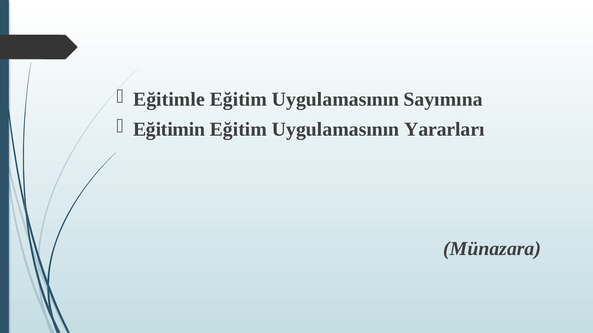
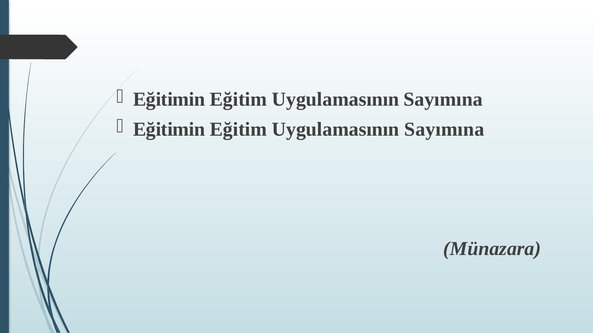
Eğitimle: Eğitimle -> Eğitimin (169, 100)
Yararları: Yararları -> Sayımına (444, 130)
